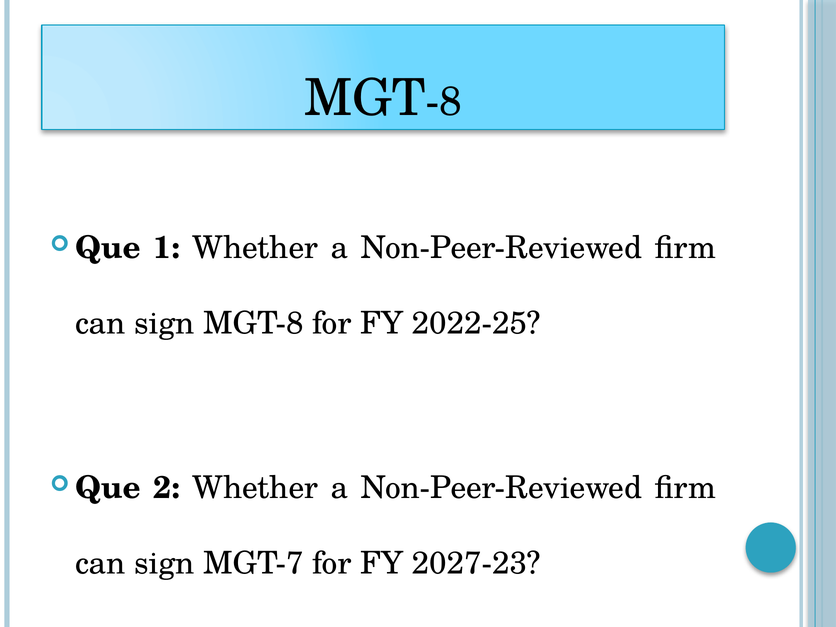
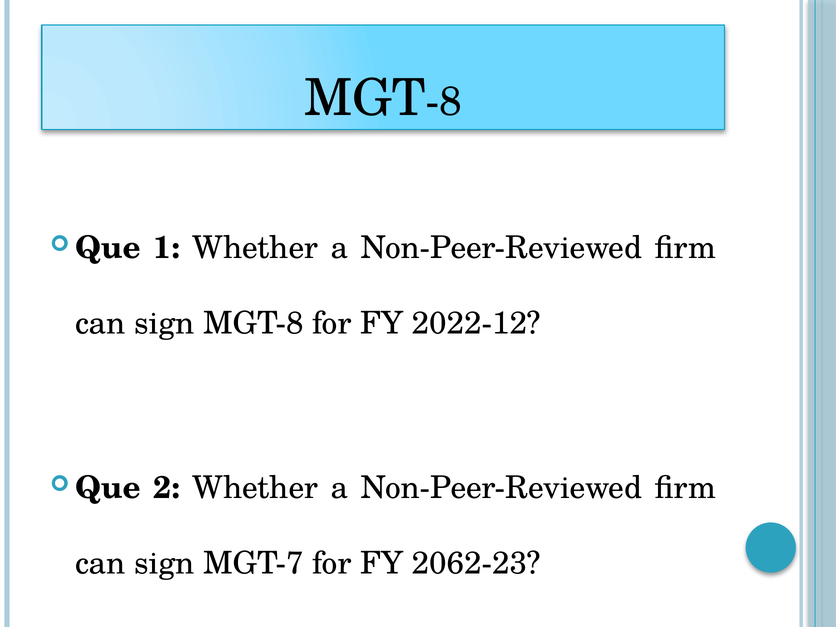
2022-25: 2022-25 -> 2022-12 (476, 323)
2027-23: 2027-23 -> 2062-23 (476, 563)
